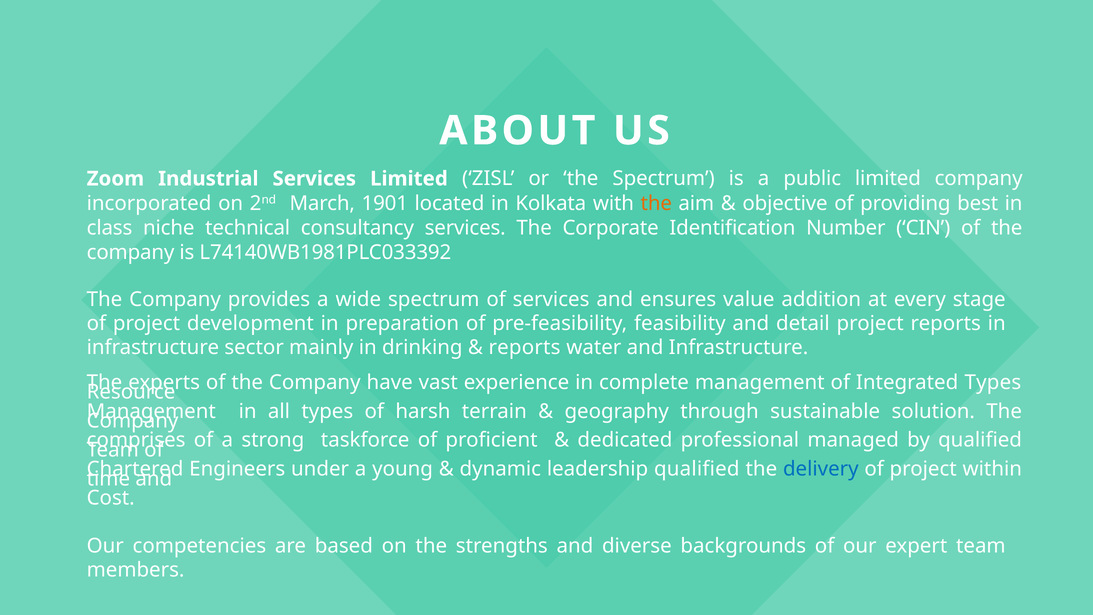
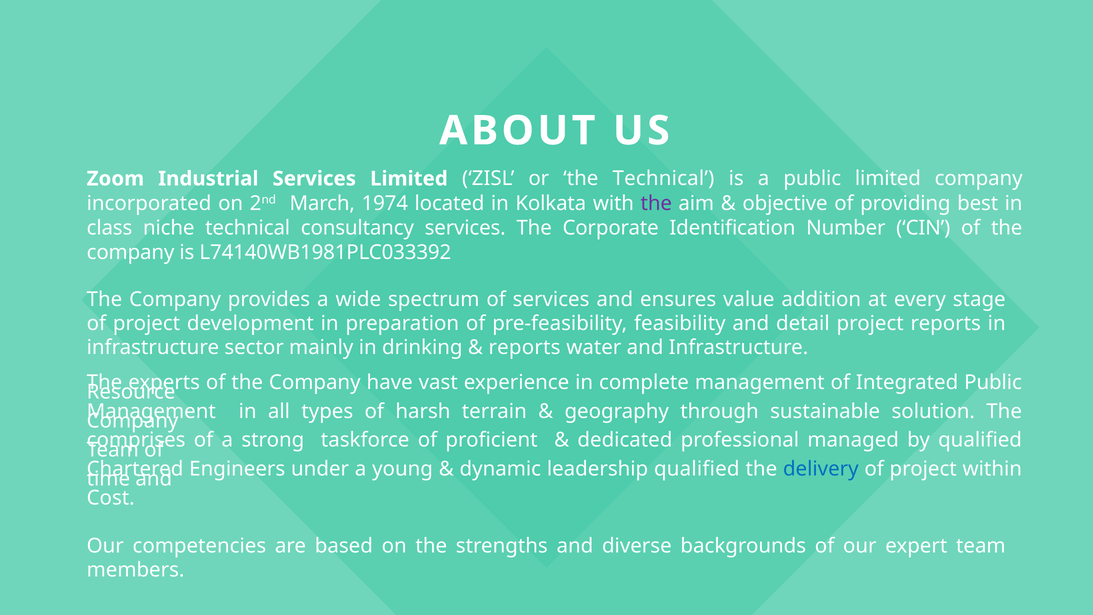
the Spectrum: Spectrum -> Technical (663, 179)
1901: 1901 -> 1974 (385, 203)
the colour: orange -> purple (656, 203)
Integrated Types: Types -> Public (993, 382)
